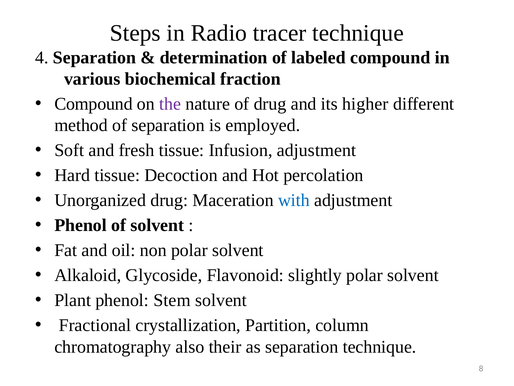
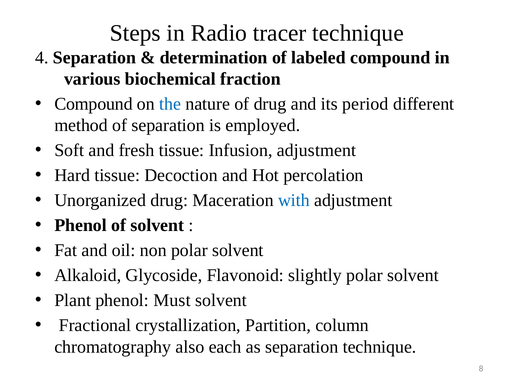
the colour: purple -> blue (170, 104)
higher: higher -> period (365, 104)
Stem: Stem -> Must (172, 300)
their: their -> each (225, 346)
